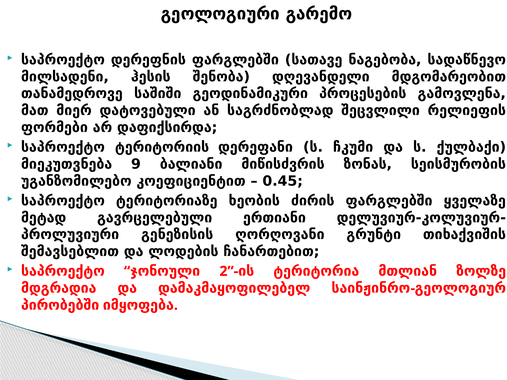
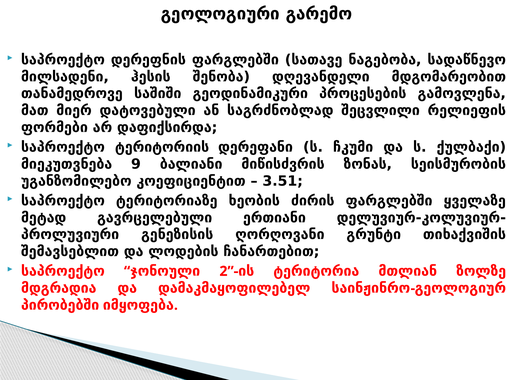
0.45: 0.45 -> 3.51 (283, 181)
